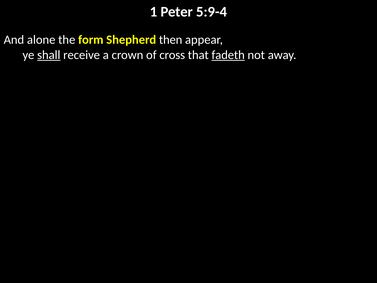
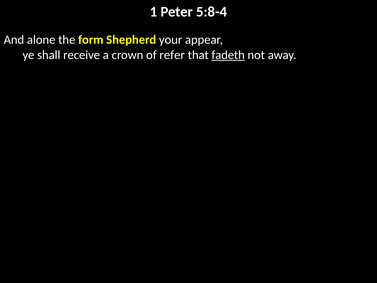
5:9-4: 5:9-4 -> 5:8-4 (212, 12)
then: then -> your (171, 40)
shall underline: present -> none (49, 55)
cross: cross -> refer (172, 55)
